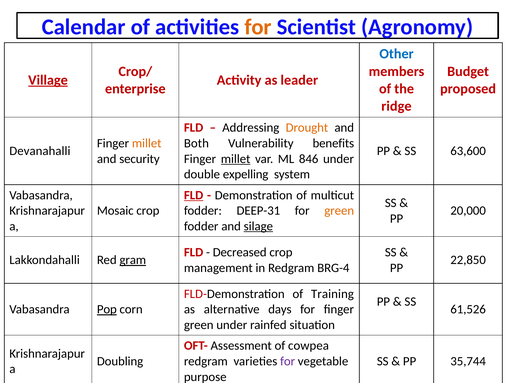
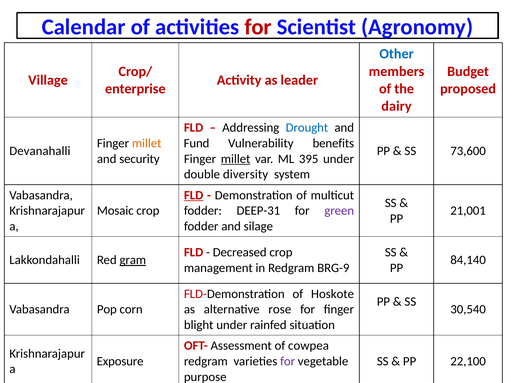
for colour: orange -> red (258, 27)
Village underline: present -> none (48, 80)
ridge: ridge -> dairy (396, 106)
Drought colour: orange -> blue (307, 128)
Both: Both -> Fund (197, 143)
63,600: 63,600 -> 73,600 (468, 151)
846: 846 -> 395 (309, 159)
expelling: expelling -> diversity (246, 175)
green colour: orange -> purple (339, 211)
20,000: 20,000 -> 21,001 (468, 211)
silage underline: present -> none (258, 226)
22,850: 22,850 -> 84,140 (468, 260)
BRG-4: BRG-4 -> BRG-9 (333, 268)
Training: Training -> Hoskote (333, 294)
Pop underline: present -> none (107, 310)
days: days -> rose (280, 310)
61,526: 61,526 -> 30,540 (468, 310)
green: green -> blight (199, 325)
Doubling: Doubling -> Exposure (120, 361)
35,744: 35,744 -> 22,100 (468, 361)
